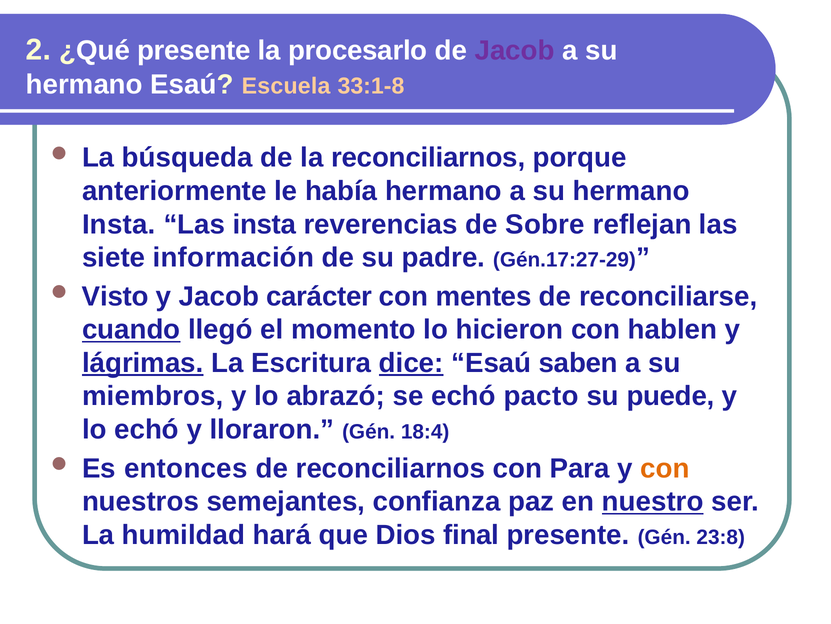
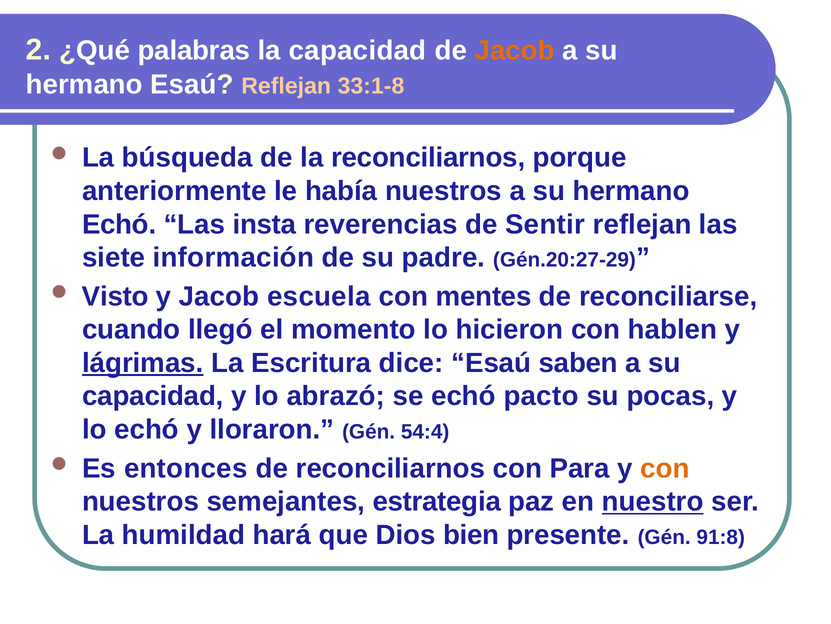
¿Qué presente: presente -> palabras (194, 51)
la procesarlo: procesarlo -> capacidad (358, 51)
Jacob colour: purple -> orange (515, 51)
Esaú Escuela: Escuela -> Reflejan (286, 86)
había hermano: hermano -> nuestros (443, 191)
Insta: Insta -> Echó (119, 224)
Sobre: Sobre -> Sentir (545, 224)
Gén.17:27-29: Gén.17:27-29 -> Gén.20:27-29 (564, 260)
carácter: carácter -> escuela (319, 296)
cuando underline: present -> none (131, 329)
dice underline: present -> none (411, 363)
miembros: miembros -> capacidad (153, 396)
puede: puede -> pocas (670, 396)
18:4: 18:4 -> 54:4 (425, 431)
confianza: confianza -> estrategia (437, 501)
final: final -> bien (471, 534)
23:8: 23:8 -> 91:8 (721, 537)
